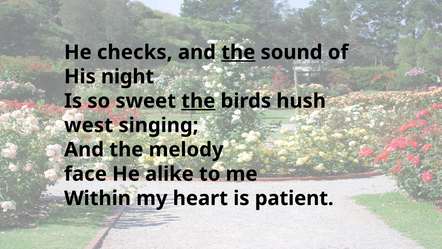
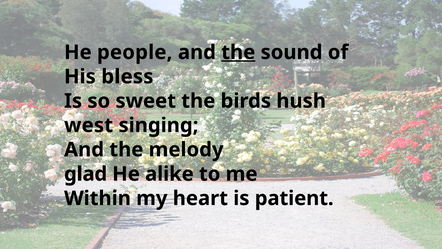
checks: checks -> people (135, 52)
night: night -> bless (127, 77)
the underline: present -> none (198, 101)
face: face -> glad (86, 174)
